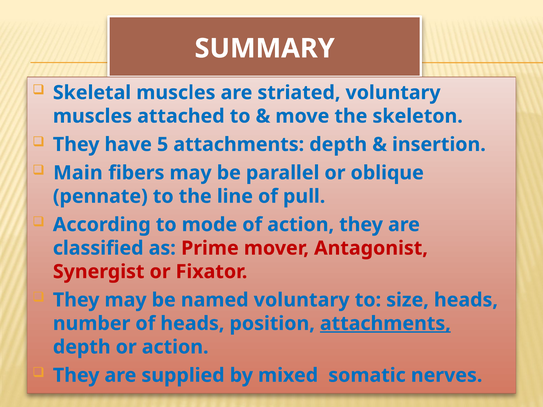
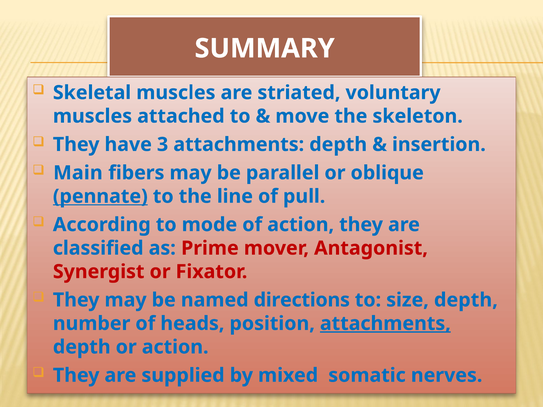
5: 5 -> 3 (163, 145)
pennate underline: none -> present (100, 196)
named voluntary: voluntary -> directions (302, 300)
size heads: heads -> depth (466, 300)
